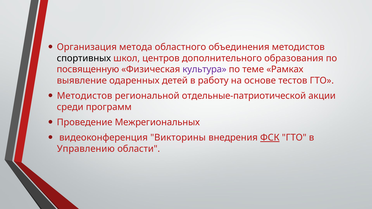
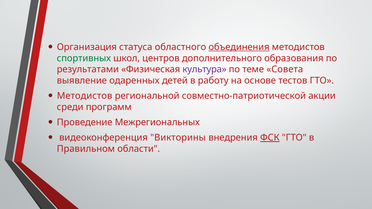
метода: метода -> статуса (136, 47)
объединения underline: none -> present (239, 47)
спортивных colour: black -> green (84, 58)
посвященную: посвященную -> результатами (88, 69)
Рамках: Рамках -> Совета (285, 69)
отдельные-патриотической: отдельные-патриотической -> совместно-патриотической (244, 96)
Управлению: Управлению -> Правильном (86, 149)
